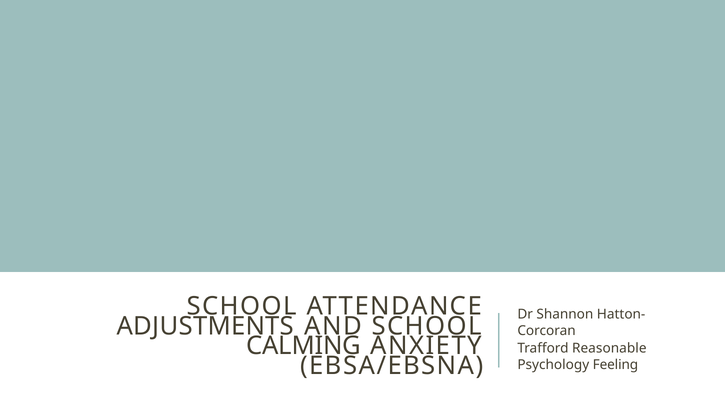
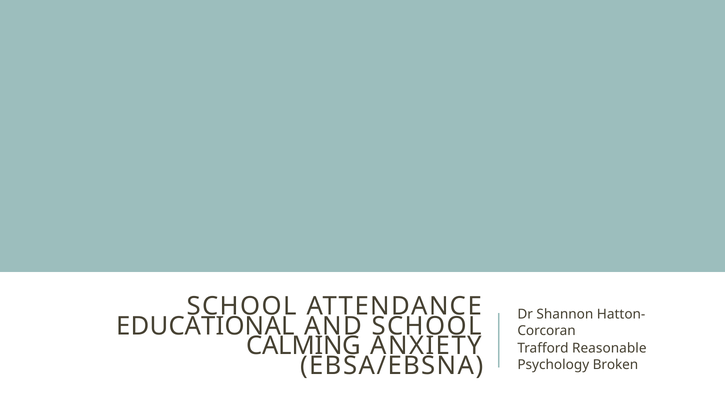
ADJUSTMENTS: ADJUSTMENTS -> EDUCATIONAL (205, 326)
Feeling: Feeling -> Broken (615, 365)
